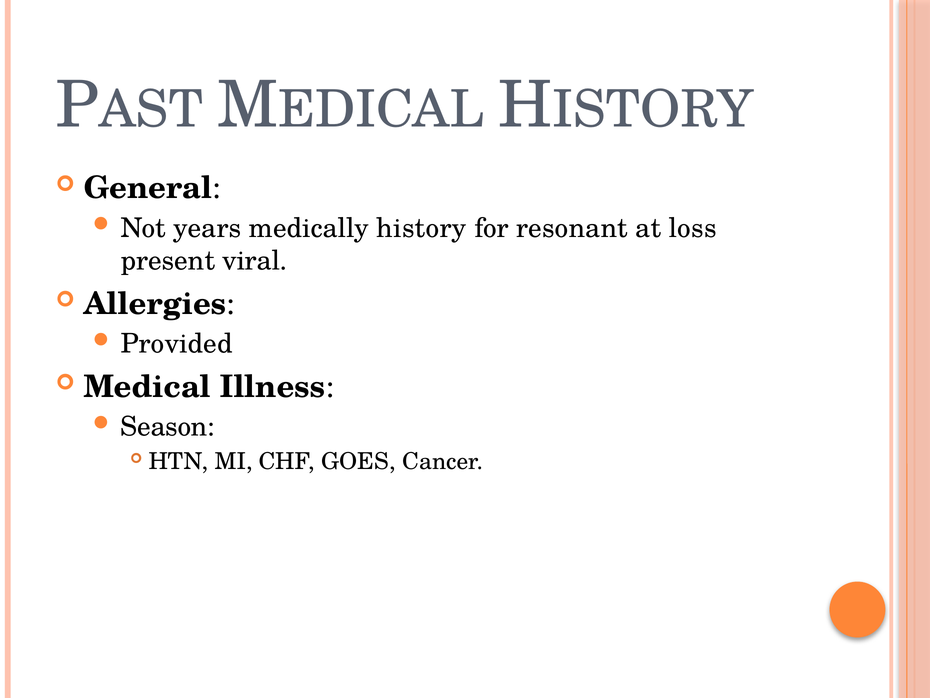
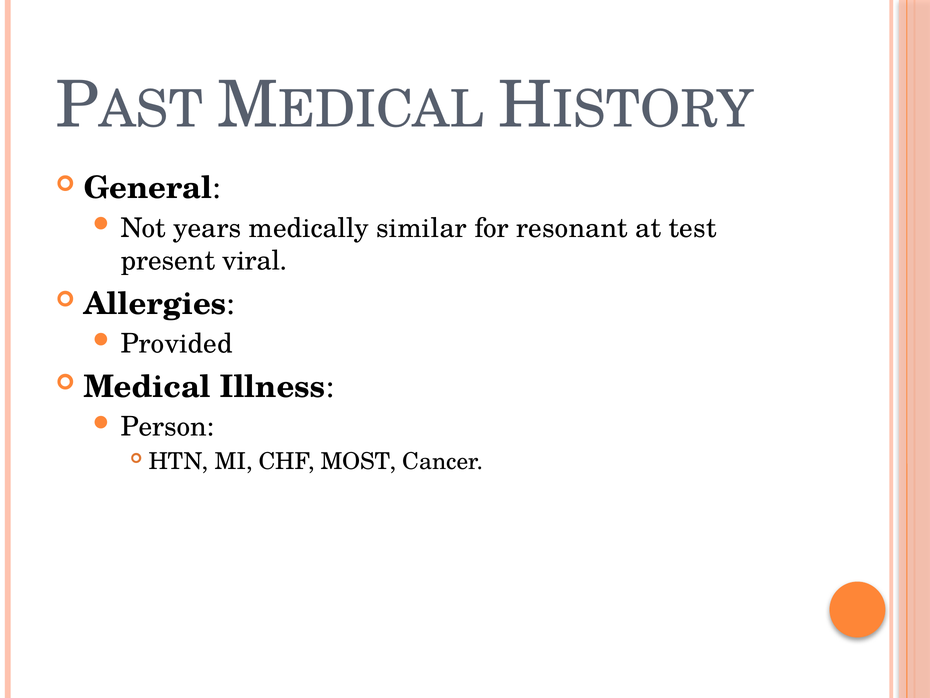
history: history -> similar (421, 228)
loss: loss -> test (693, 228)
Season: Season -> Person (167, 427)
GOES: GOES -> MOST (359, 461)
